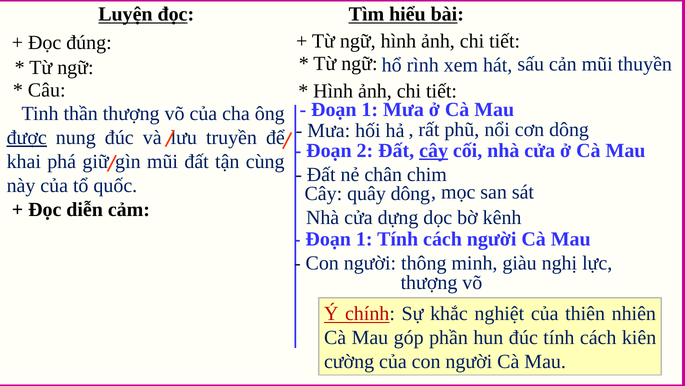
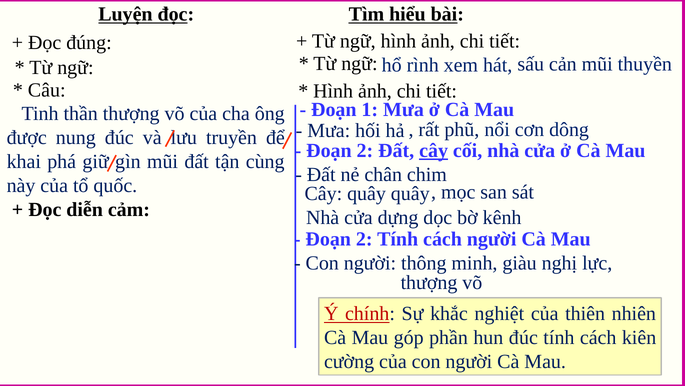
được underline: present -> none (27, 137)
quây dông: dông -> quây (410, 193)
1: 1 -> 2 (364, 239)
